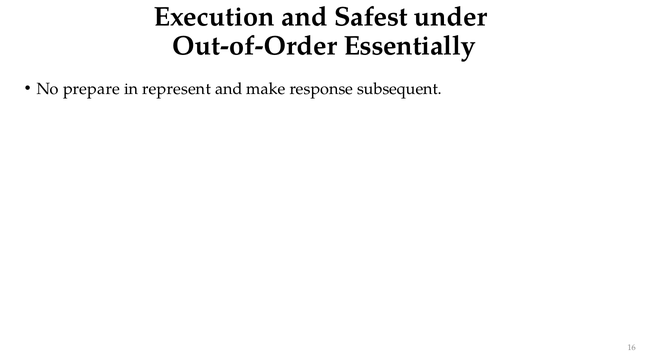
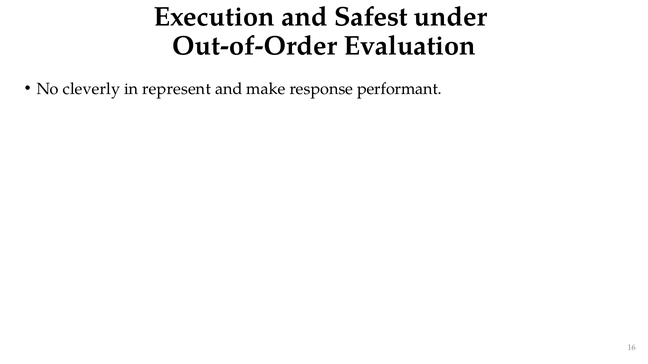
Essentially: Essentially -> Evaluation (410, 46)
prepare: prepare -> cleverly (91, 89)
subsequent: subsequent -> performant (400, 89)
